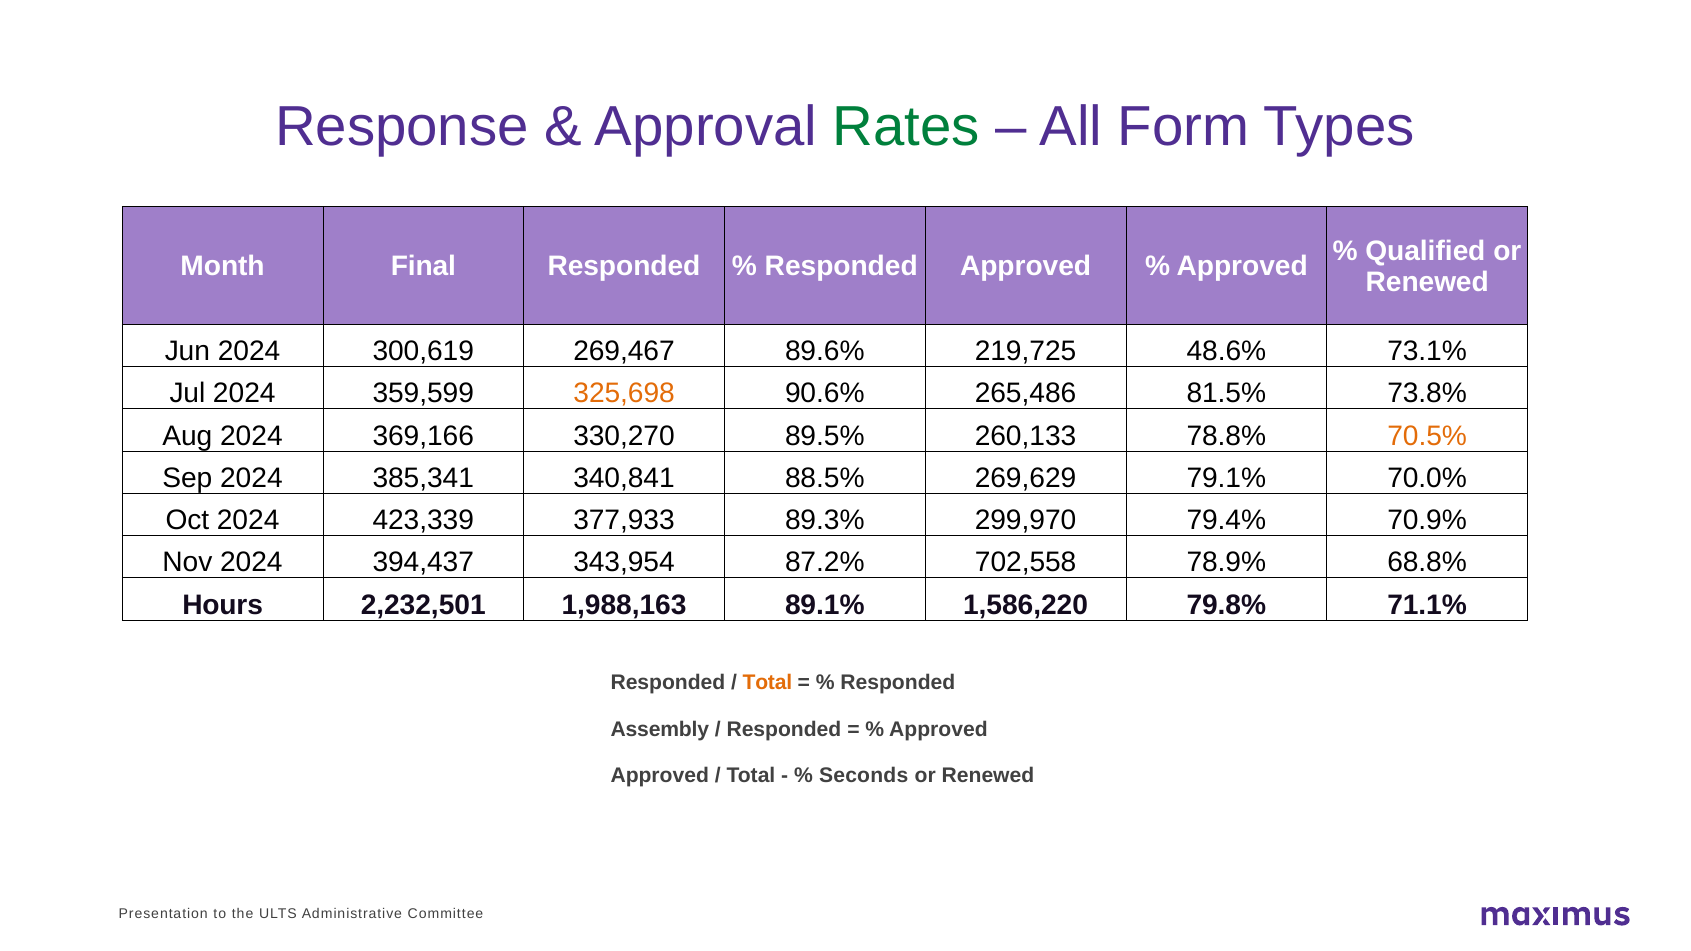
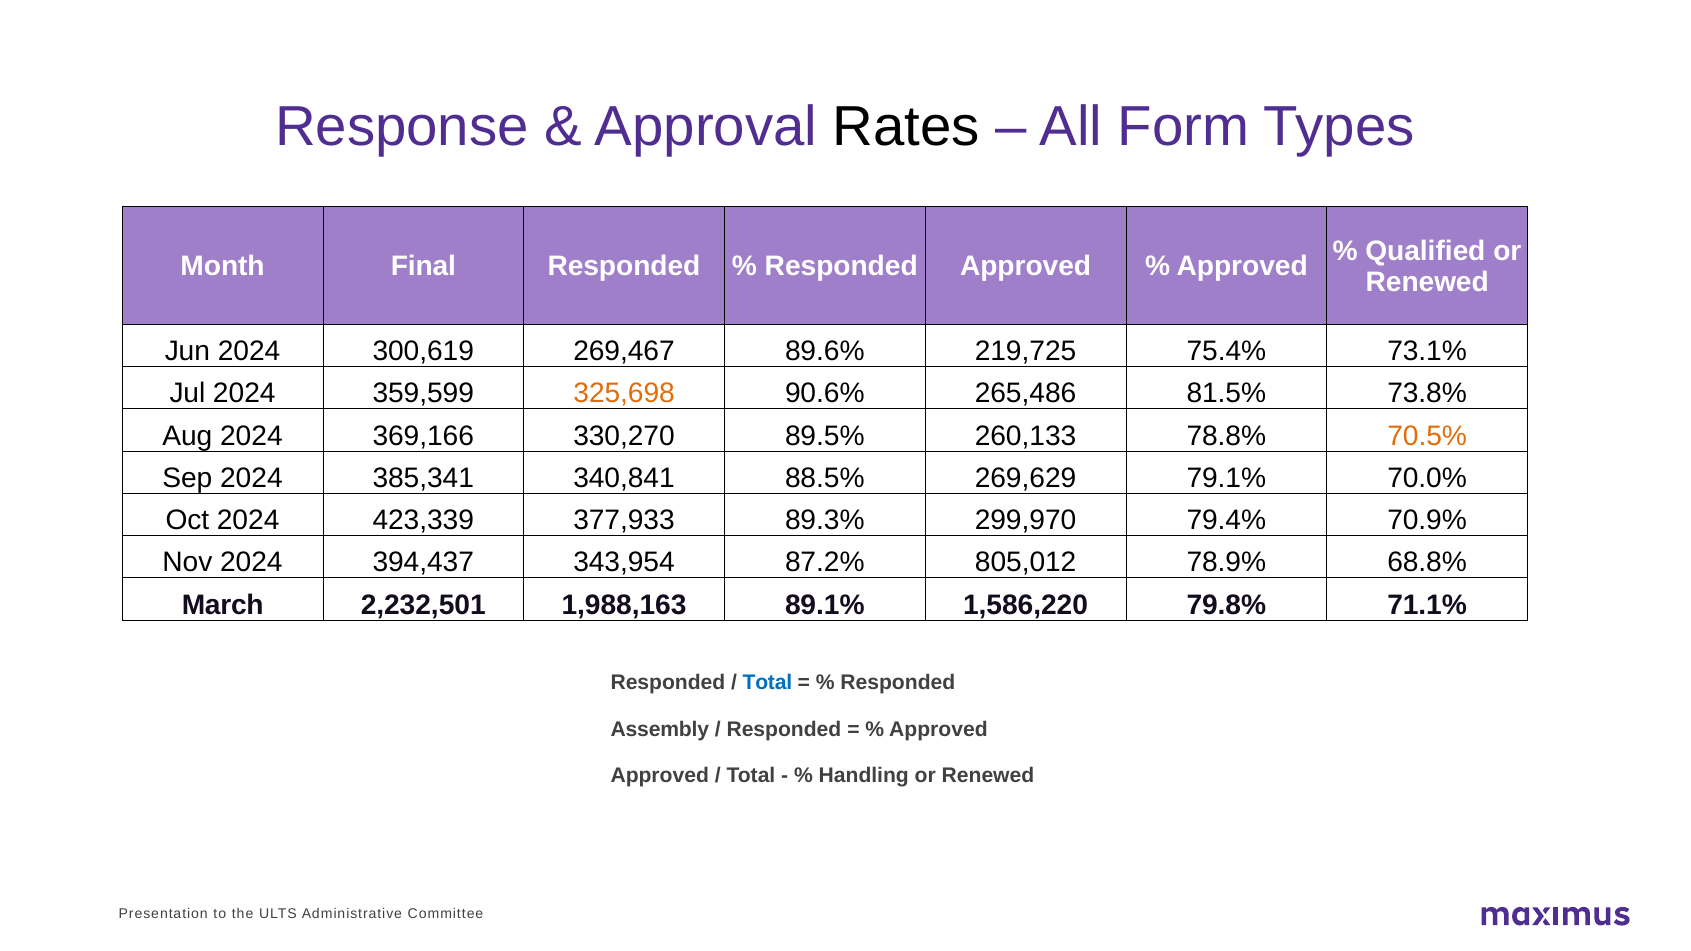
Rates colour: green -> black (906, 126)
48.6%: 48.6% -> 75.4% (1226, 351)
702,558: 702,558 -> 805,012 (1026, 563)
Hours: Hours -> March (223, 605)
Total colour: orange -> blue (767, 683)
Seconds: Seconds -> Handling (864, 776)
